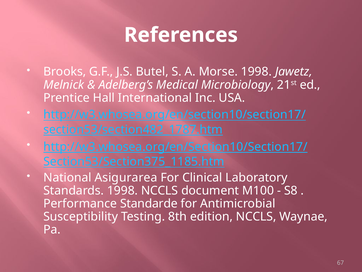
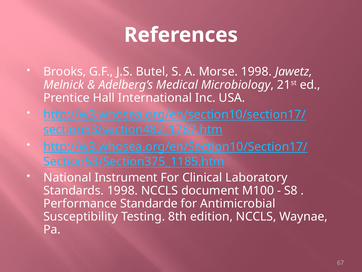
Asigurarea: Asigurarea -> Instrument (126, 177)
